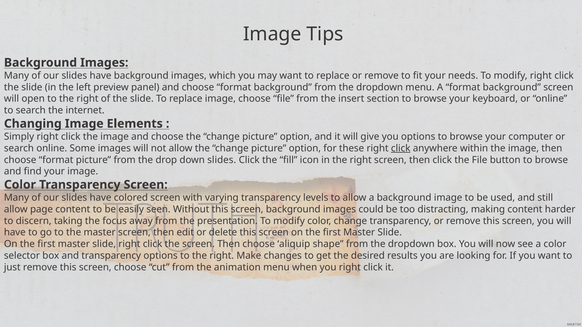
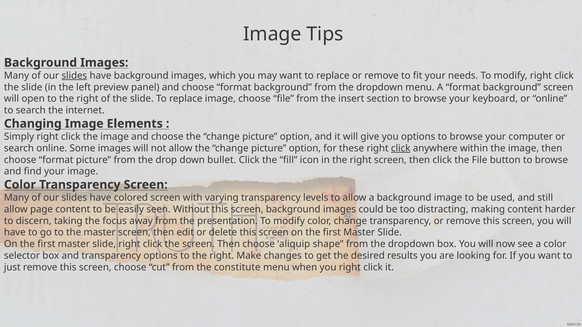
slides underline: none -> present (74, 76)
down slides: slides -> bullet (222, 160)
animation: animation -> constitute (237, 268)
